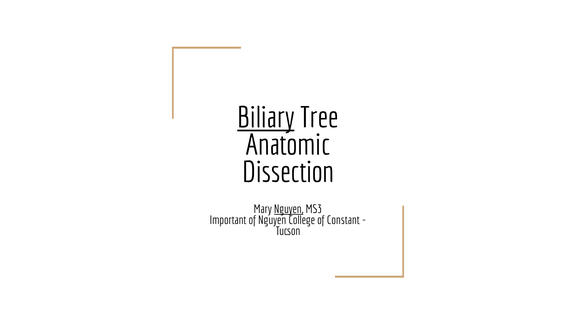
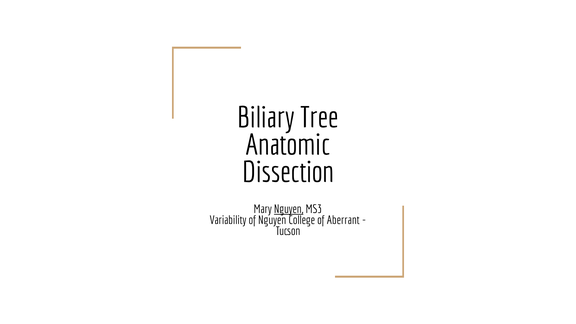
Biliary underline: present -> none (266, 118)
Important: Important -> Variability (228, 220)
Constant: Constant -> Aberrant (343, 220)
